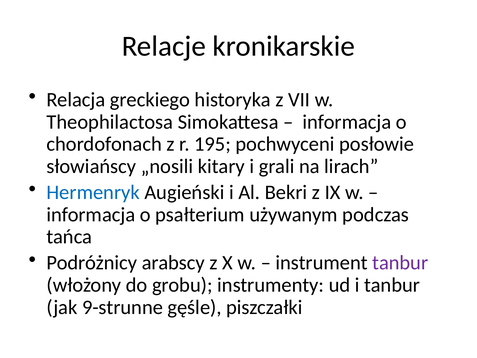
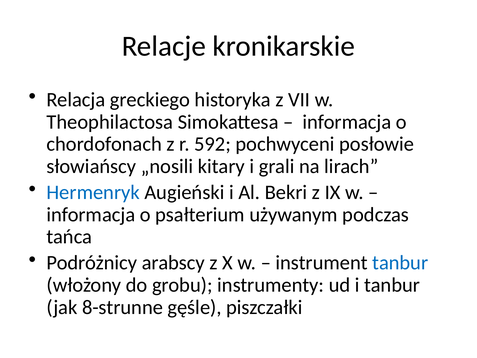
195: 195 -> 592 (213, 144)
tanbur colour: purple -> blue (400, 263)
9-strunne: 9-strunne -> 8-strunne (123, 307)
